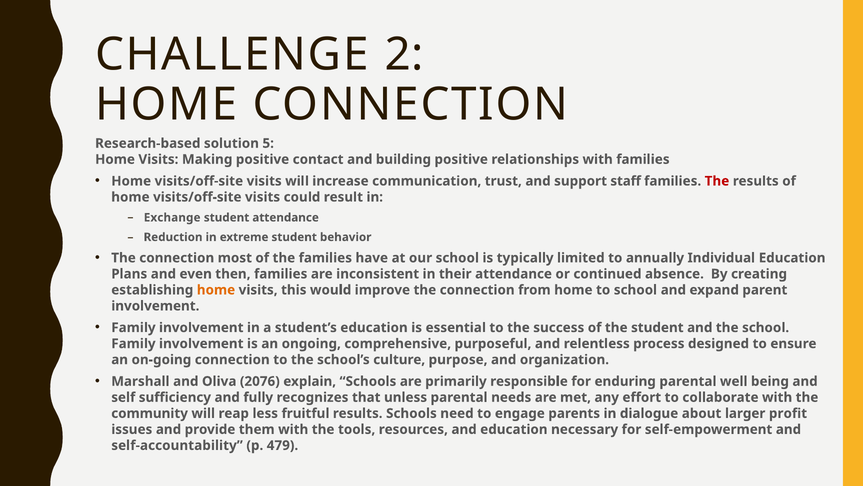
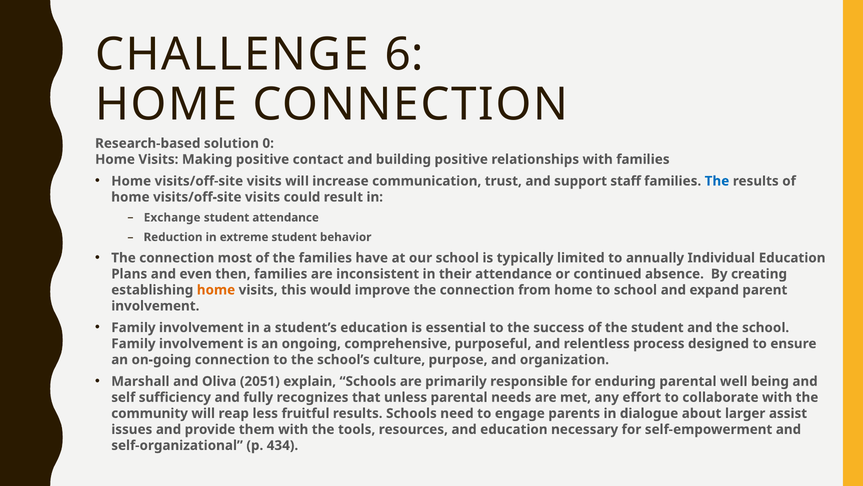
2: 2 -> 6 (404, 55)
5: 5 -> 0 (268, 143)
The colour: red -> blue (717, 181)
2076: 2076 -> 2051 (260, 381)
profit: profit -> assist (788, 413)
self-accountability: self-accountability -> self-organizational (177, 445)
479: 479 -> 434 (282, 445)
